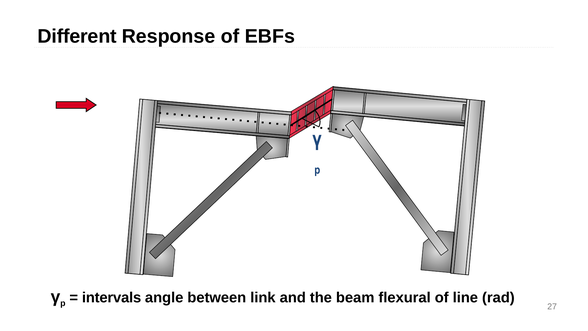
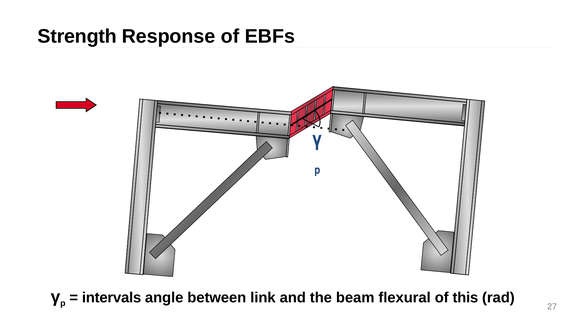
Different: Different -> Strength (77, 36)
line: line -> this (465, 297)
